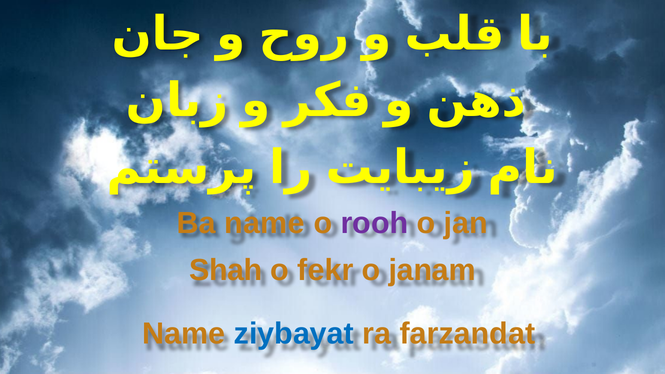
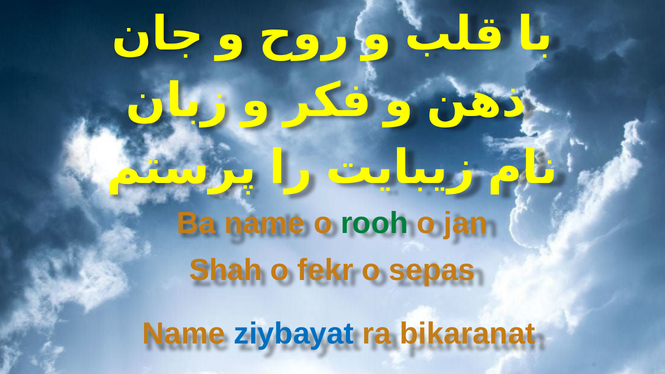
rooh colour: purple -> green (374, 223)
janam: janam -> sepas (432, 270)
farzandat: farzandat -> bikaranat (467, 334)
